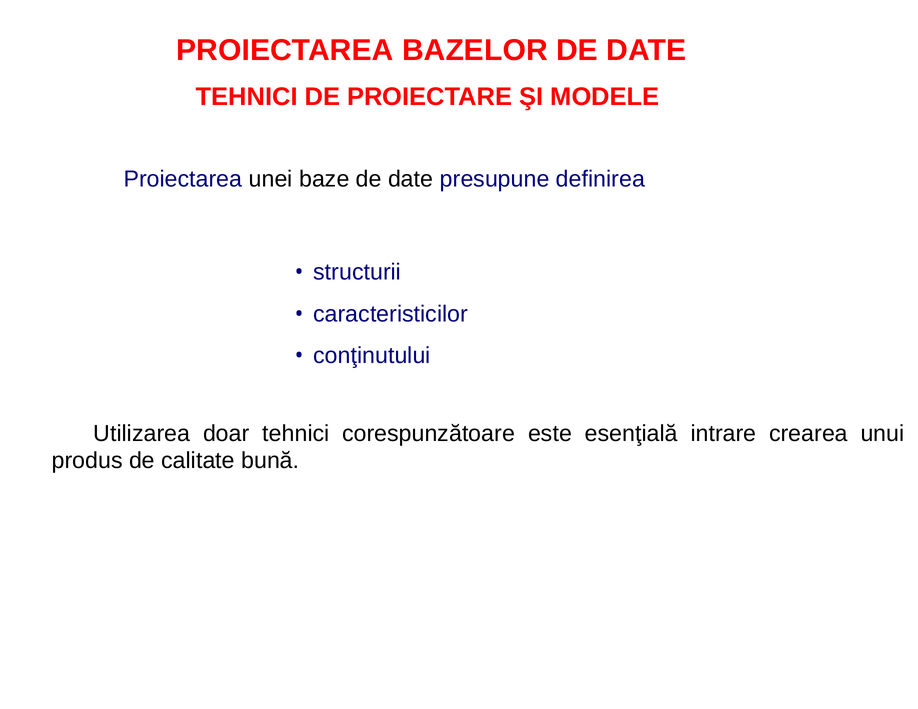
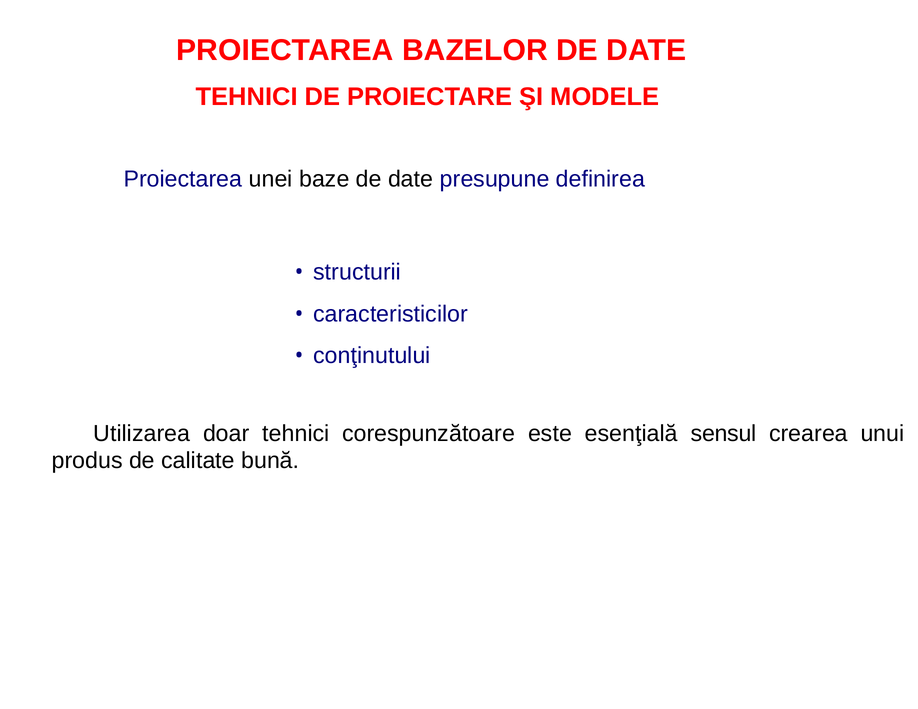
intrare: intrare -> sensul (724, 434)
